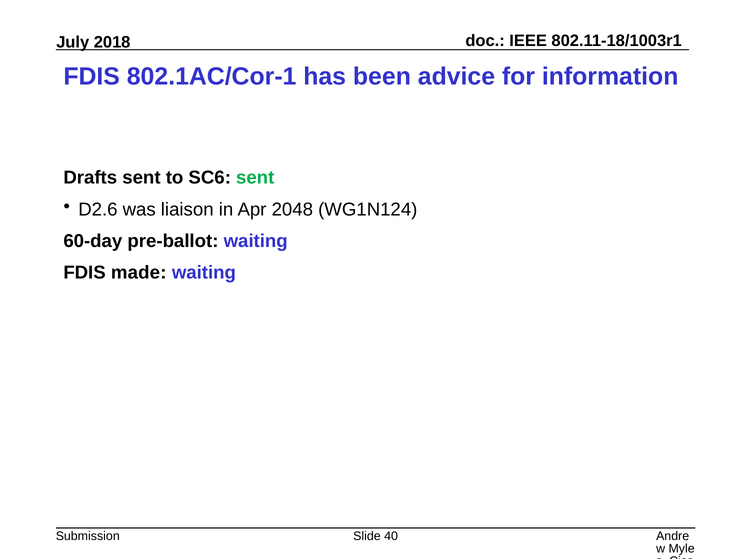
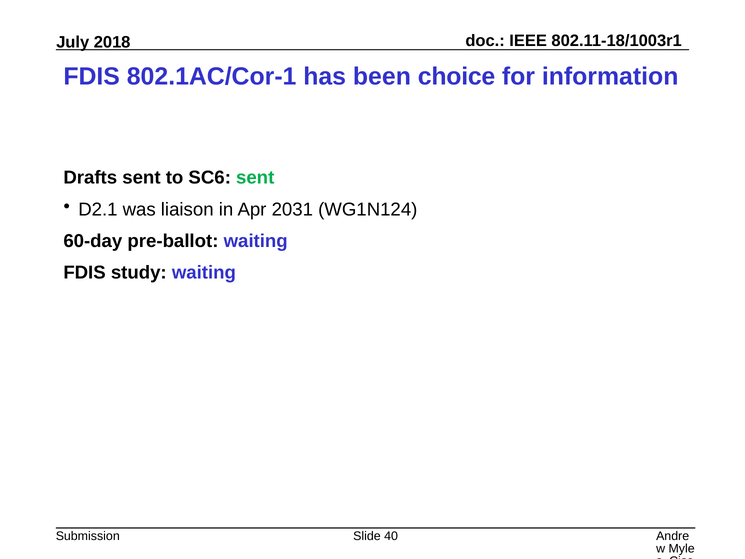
advice: advice -> choice (457, 76)
D2.6: D2.6 -> D2.1 (98, 209)
2048: 2048 -> 2031 (292, 209)
made: made -> study (139, 273)
